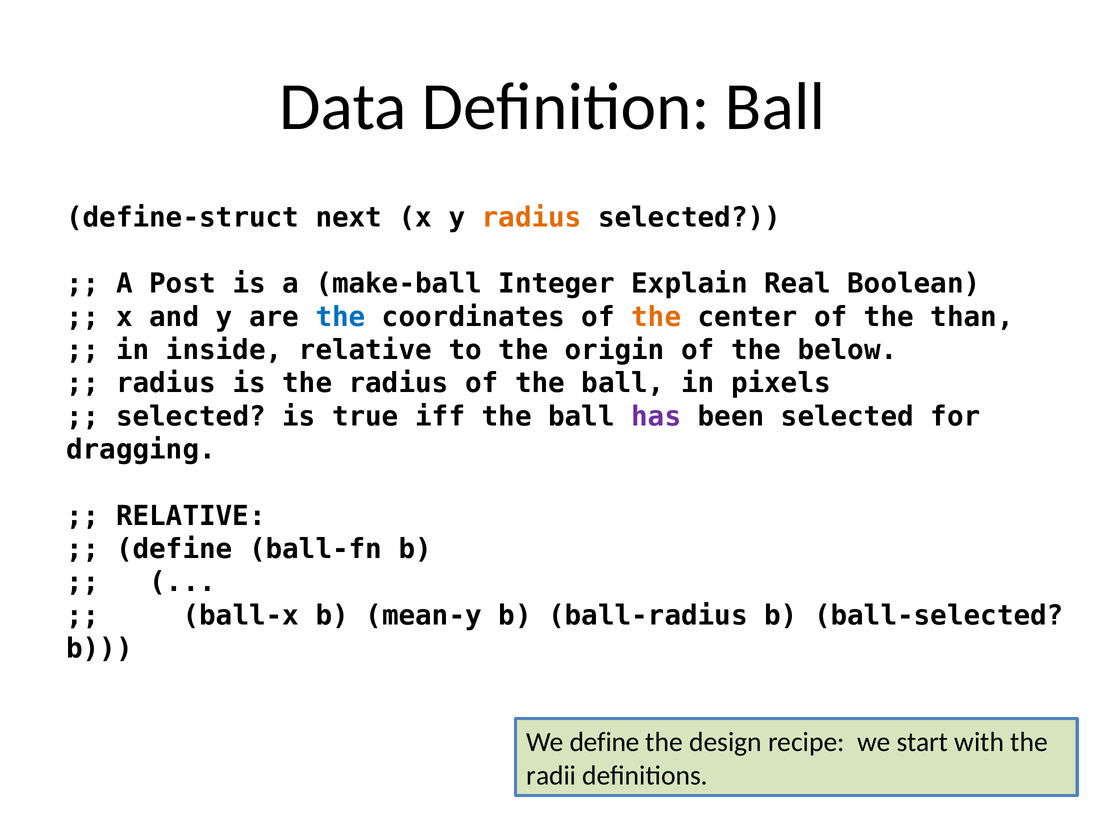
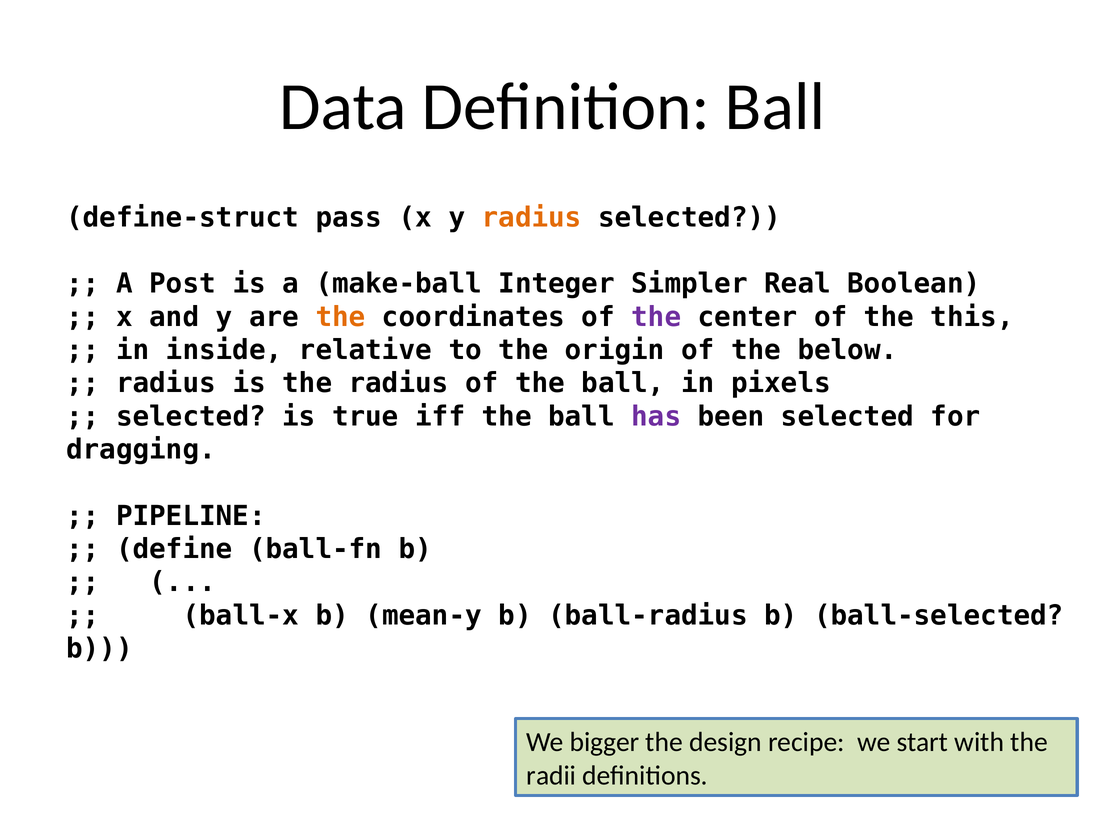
next: next -> pass (349, 217)
Explain: Explain -> Simpler (690, 284)
the colour: blue -> orange (340, 317)
the colour: orange -> purple (656, 317)
than: than -> this (972, 317)
RELATIVE: RELATIVE -> PIPELINE (191, 516)
We define: define -> bigger (605, 742)
